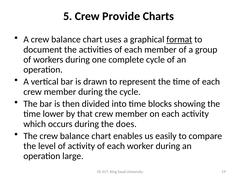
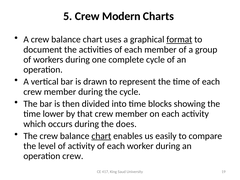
Provide: Provide -> Modern (121, 16)
chart underline: none -> present (101, 136)
operation large: large -> crew (73, 156)
